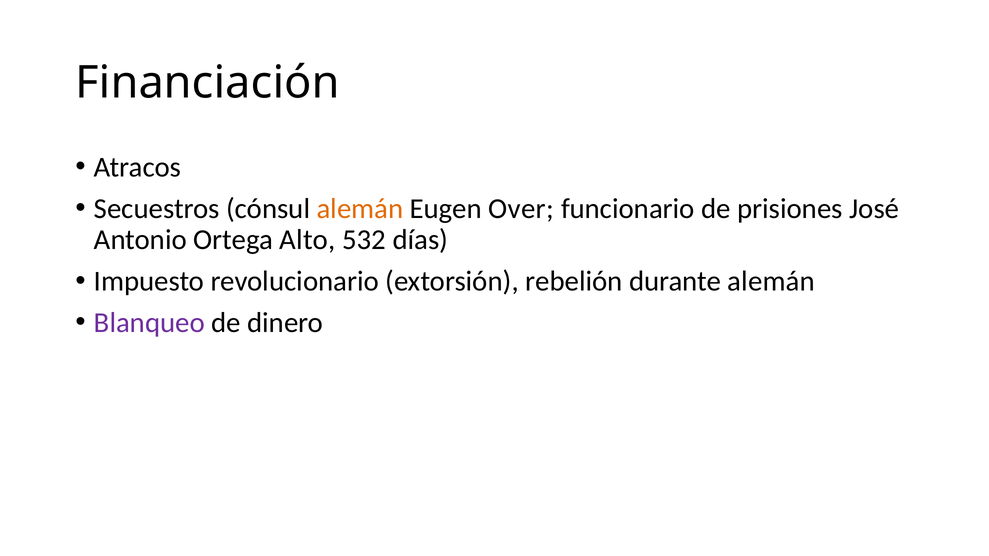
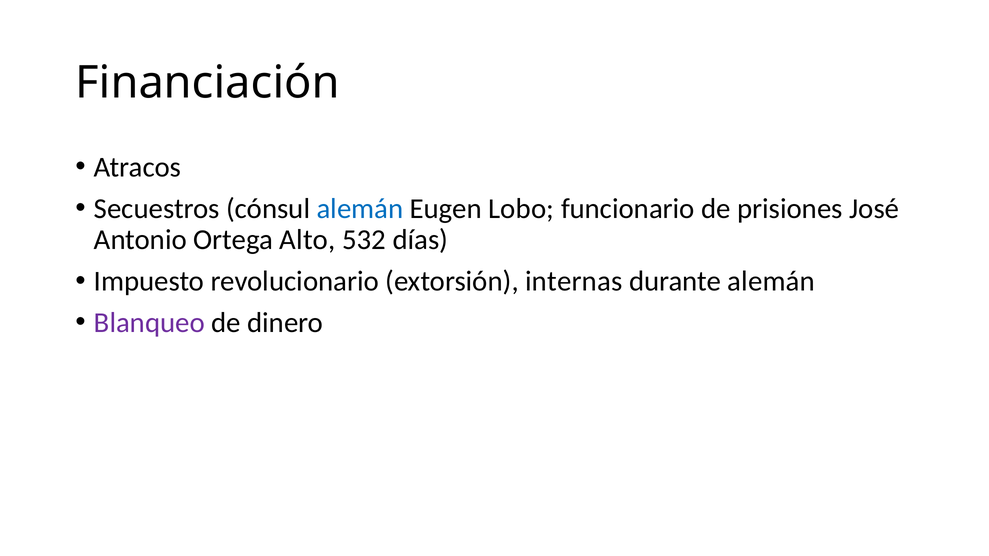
alemán colour: orange -> blue (360, 209)
Over: Over -> Lobo (521, 209)
rebelión: rebelión -> internas (574, 281)
